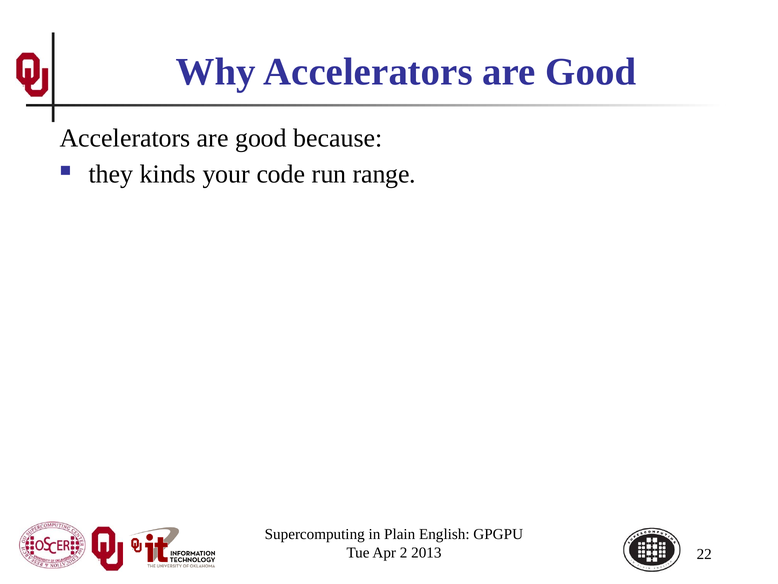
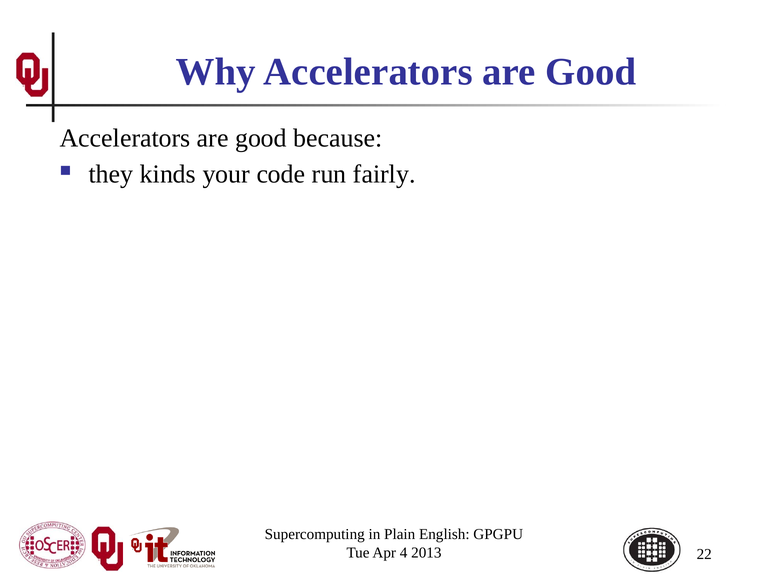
range: range -> fairly (384, 174)
2: 2 -> 4 (404, 552)
